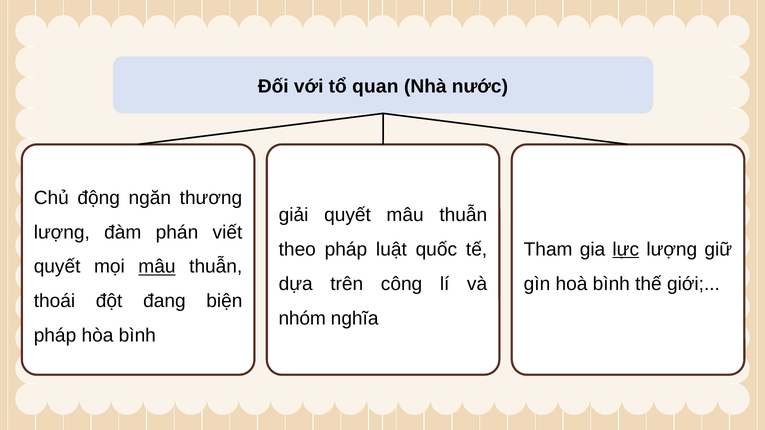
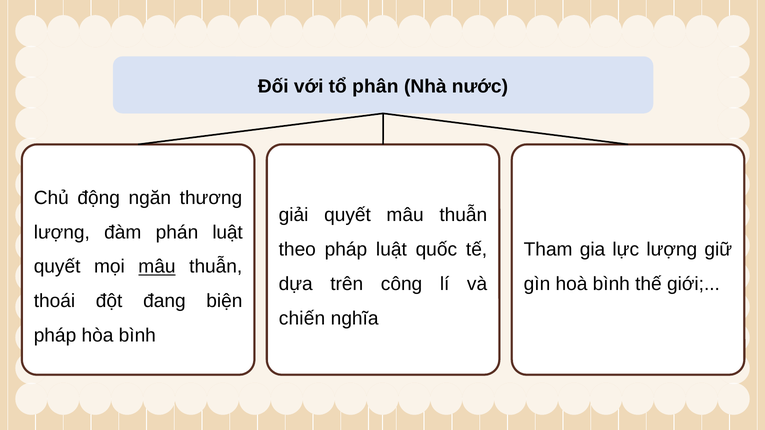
quan: quan -> phân (375, 86)
phán viết: viết -> luật (228, 232)
lực underline: present -> none (626, 250)
nhóm: nhóm -> chiến (302, 318)
